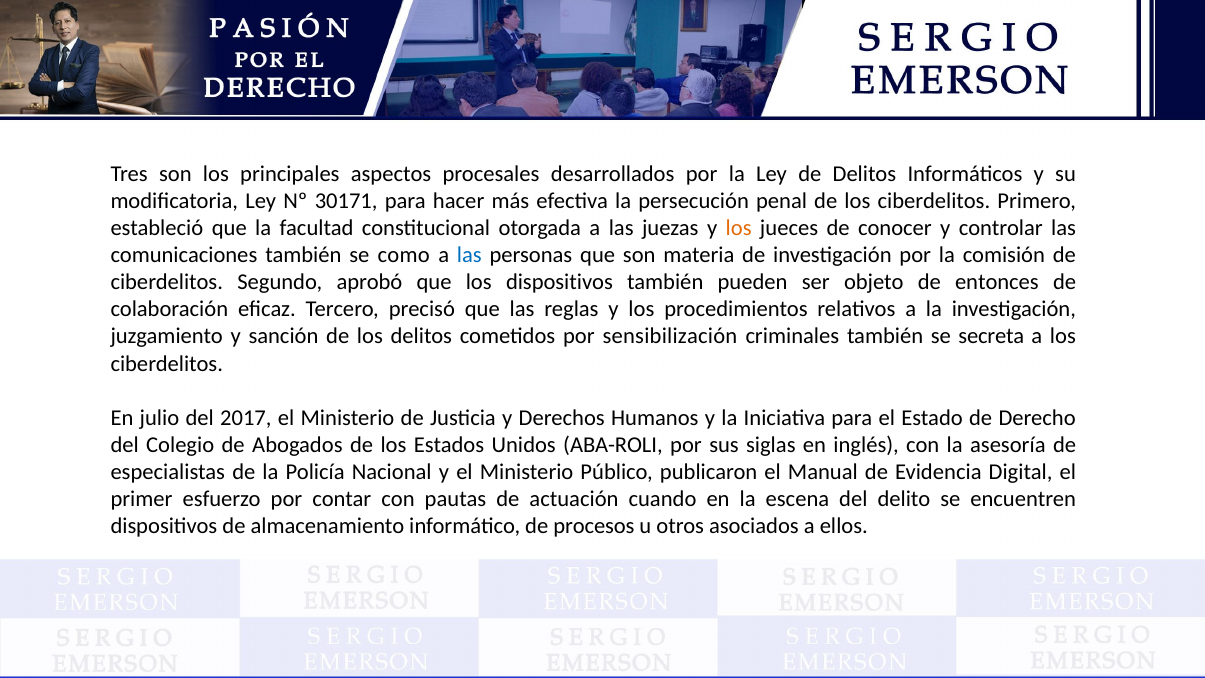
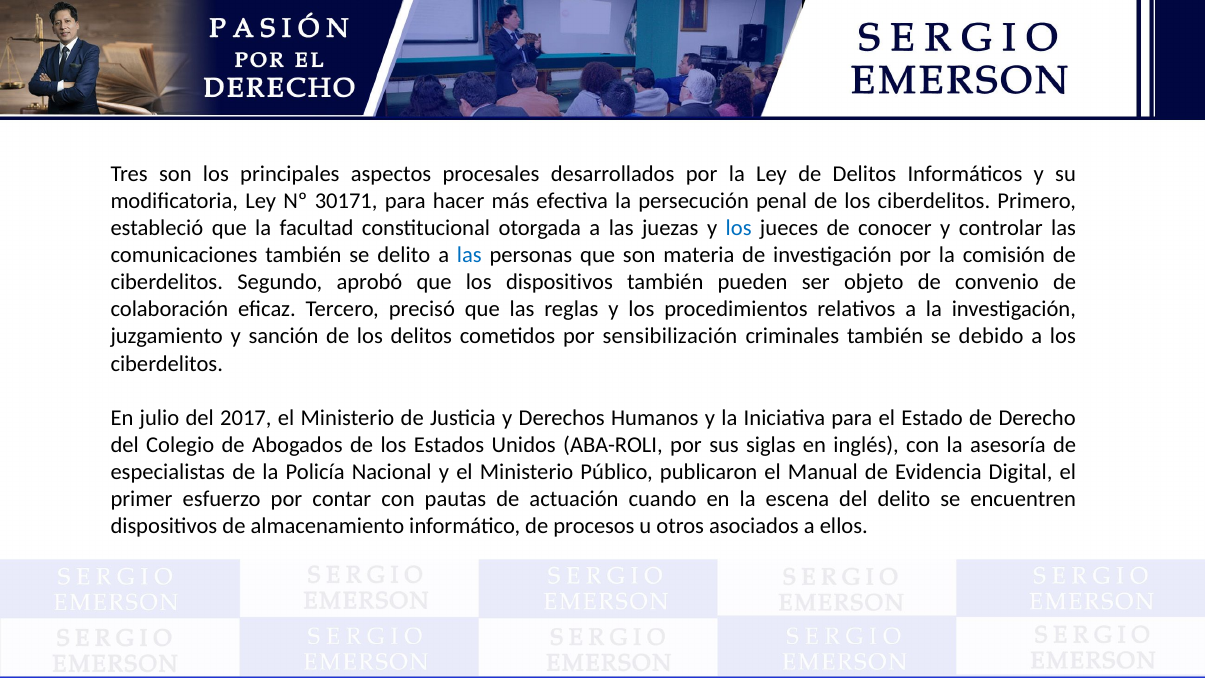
los colour: orange -> blue (739, 228)
se como: como -> delito (404, 255)
entonces: entonces -> convenio (997, 282)
secreta: secreta -> debido (991, 336)
